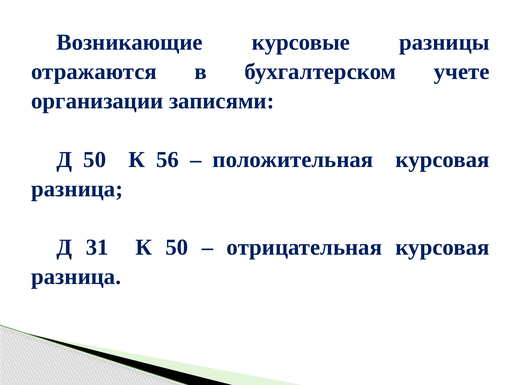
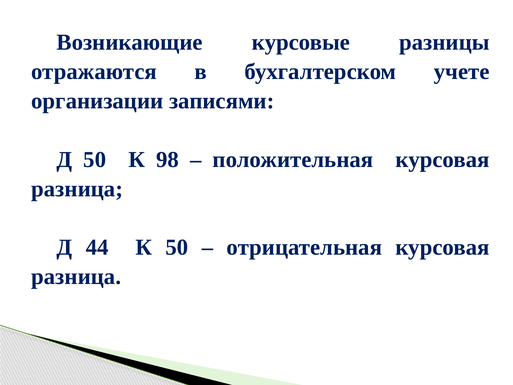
56: 56 -> 98 (168, 159)
31: 31 -> 44 (97, 247)
